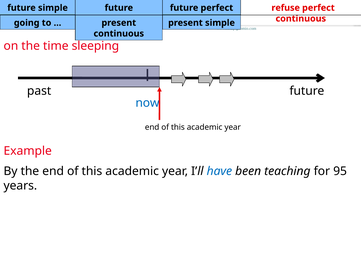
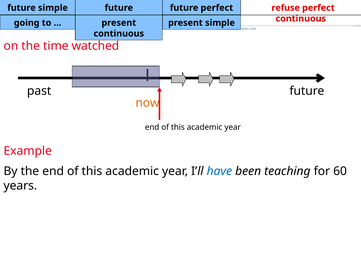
sleeping: sleeping -> watched (95, 46)
now colour: blue -> orange (147, 103)
95: 95 -> 60 (340, 172)
